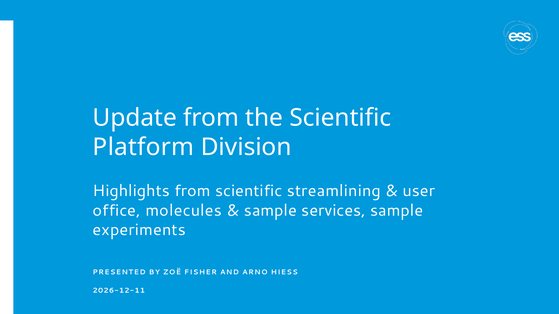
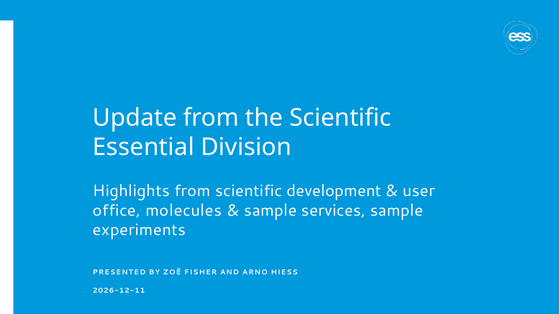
Platform: Platform -> Essential (143, 147)
streamlining: streamlining -> development (334, 191)
